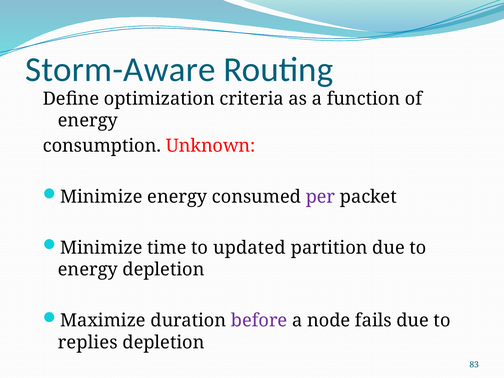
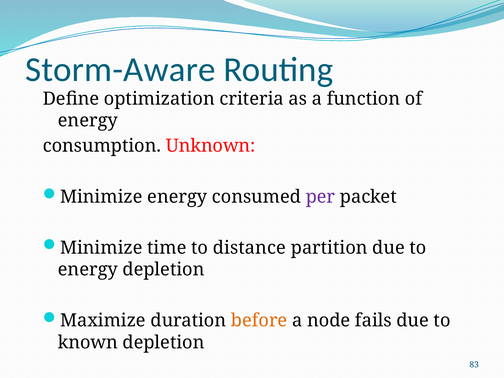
updated: updated -> distance (249, 248)
before colour: purple -> orange (259, 321)
replies: replies -> known (88, 342)
